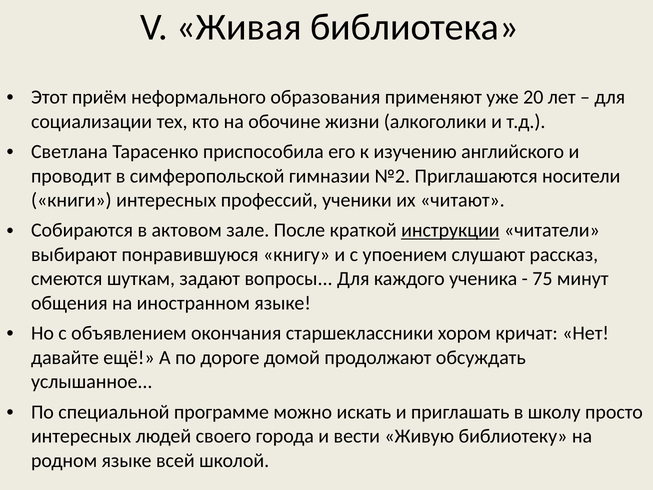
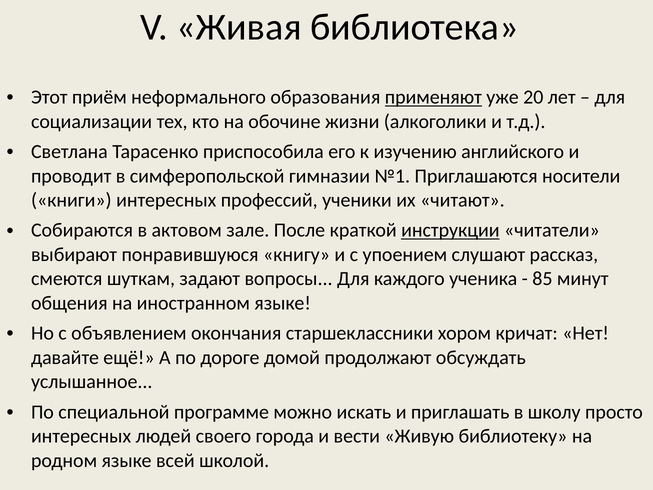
применяют underline: none -> present (433, 97)
№2: №2 -> №1 (392, 176)
75: 75 -> 85 (542, 279)
